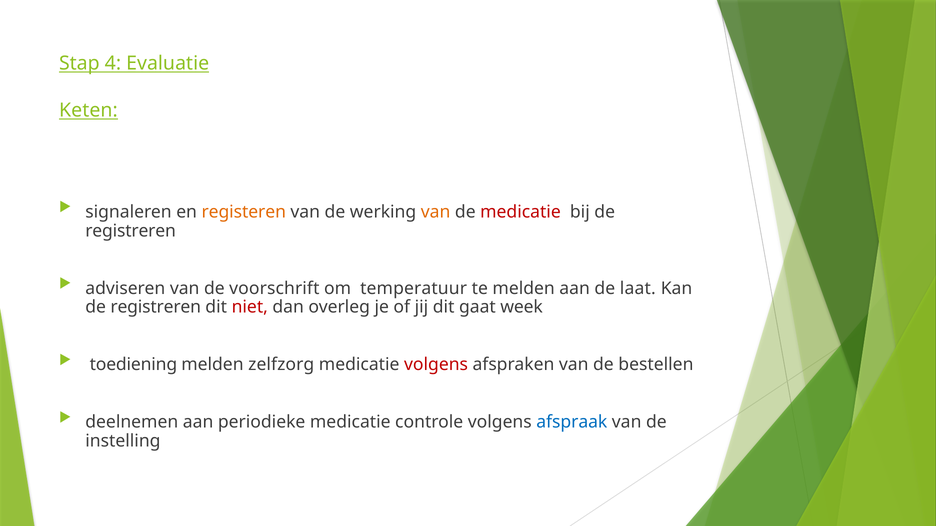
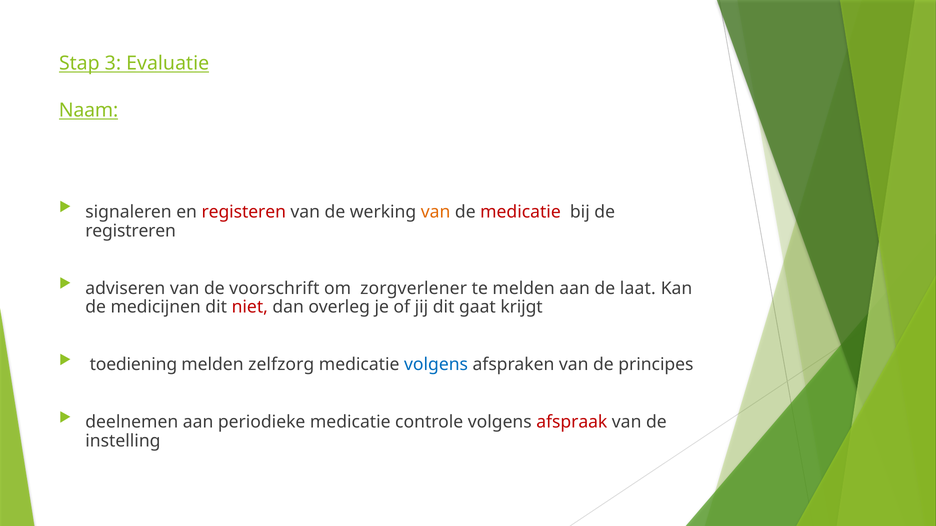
4: 4 -> 3 (113, 63)
Keten: Keten -> Naam (89, 110)
registeren colour: orange -> red (244, 212)
temperatuur: temperatuur -> zorgverlener (414, 288)
registreren: registreren -> medicijnen (156, 307)
week: week -> krijgt (522, 307)
volgens colour: red -> blue (436, 365)
bestellen: bestellen -> principes (656, 365)
afspraak colour: blue -> red (572, 423)
